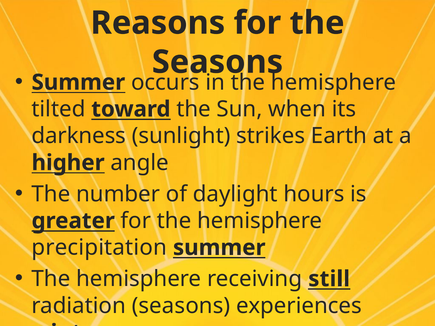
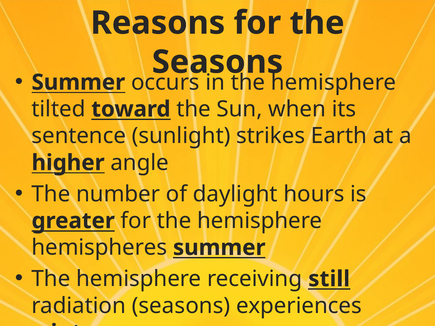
darkness: darkness -> sentence (79, 136)
precipitation: precipitation -> hemispheres (99, 248)
